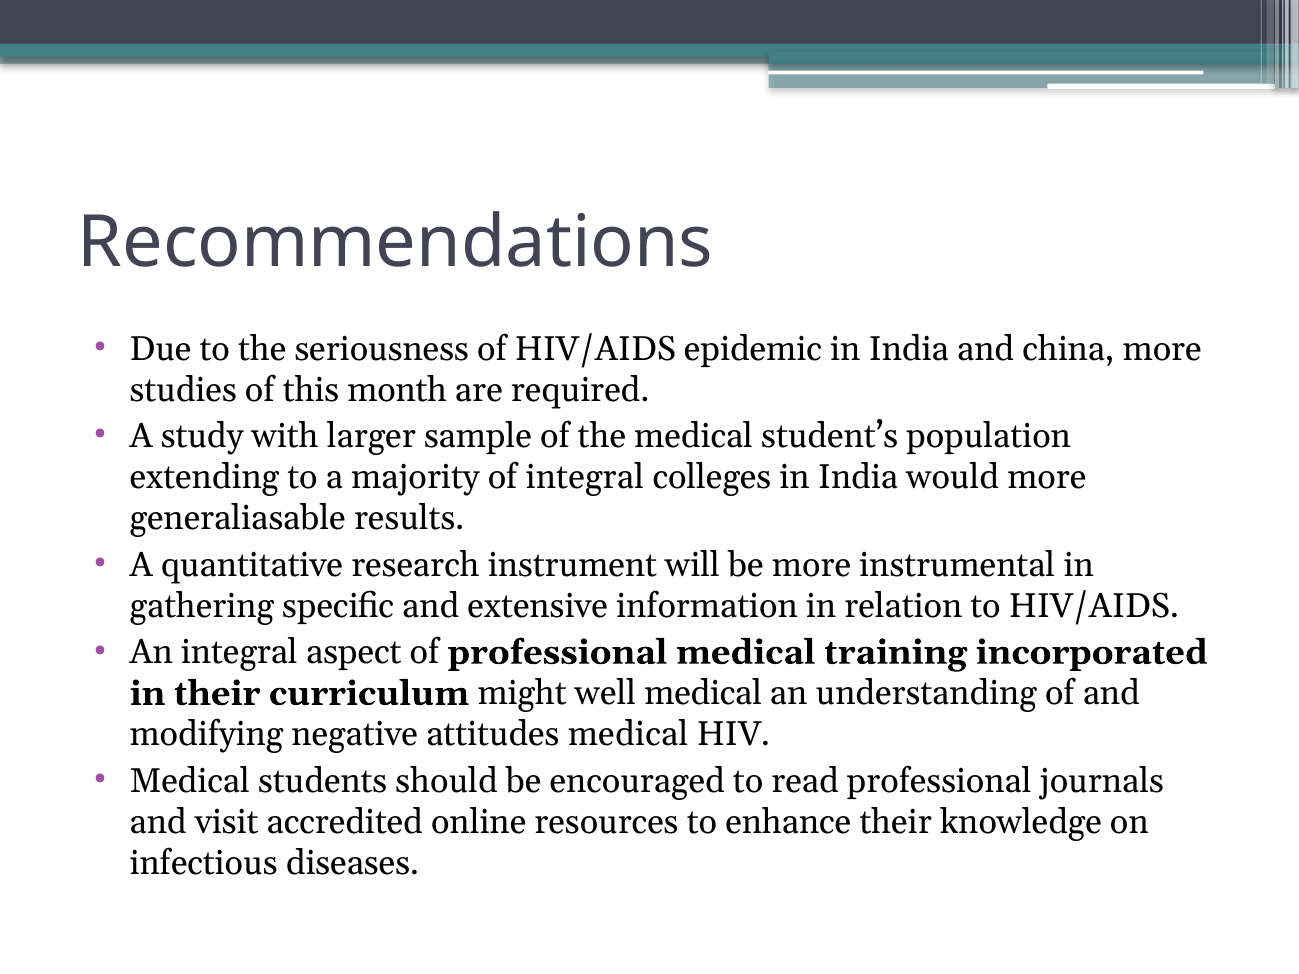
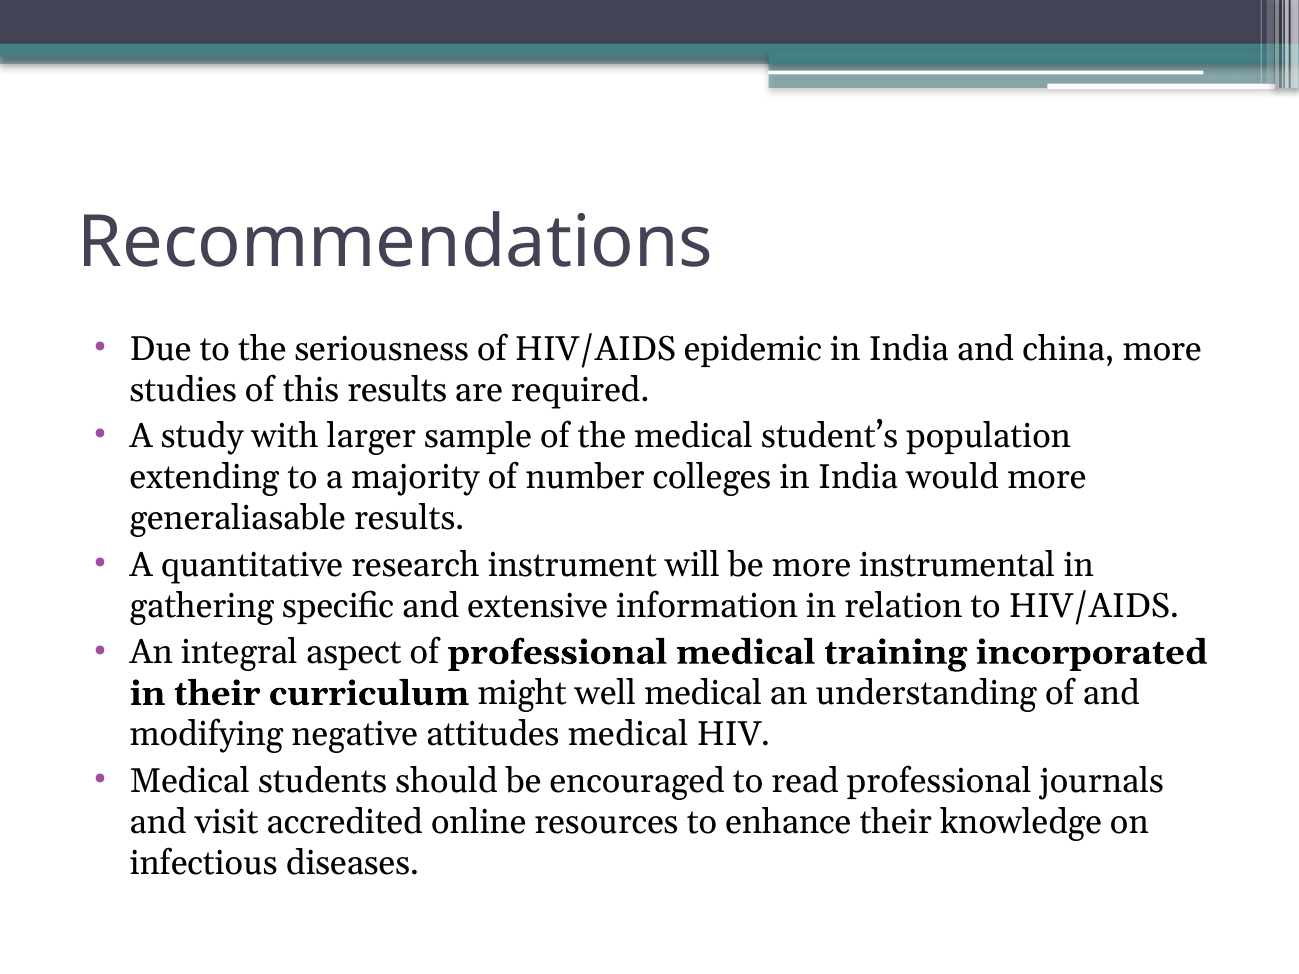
this month: month -> results (397, 390)
of integral: integral -> number (585, 477)
